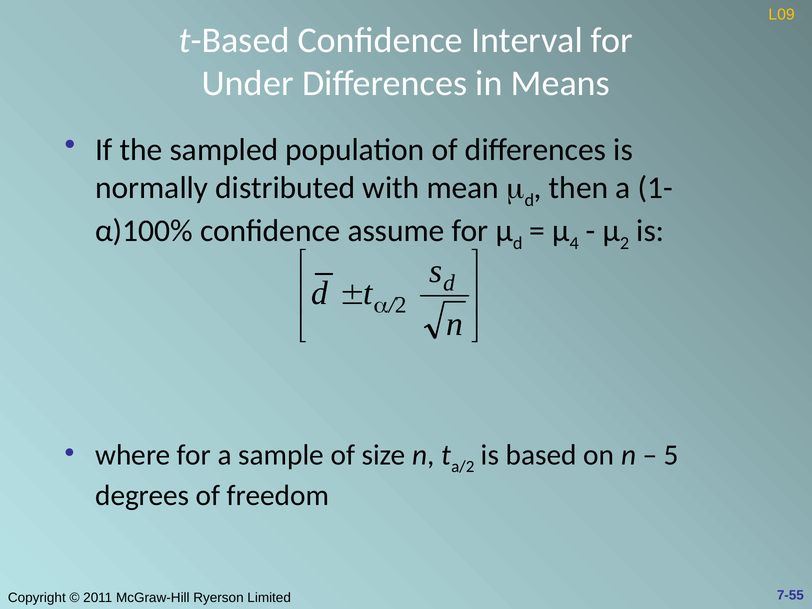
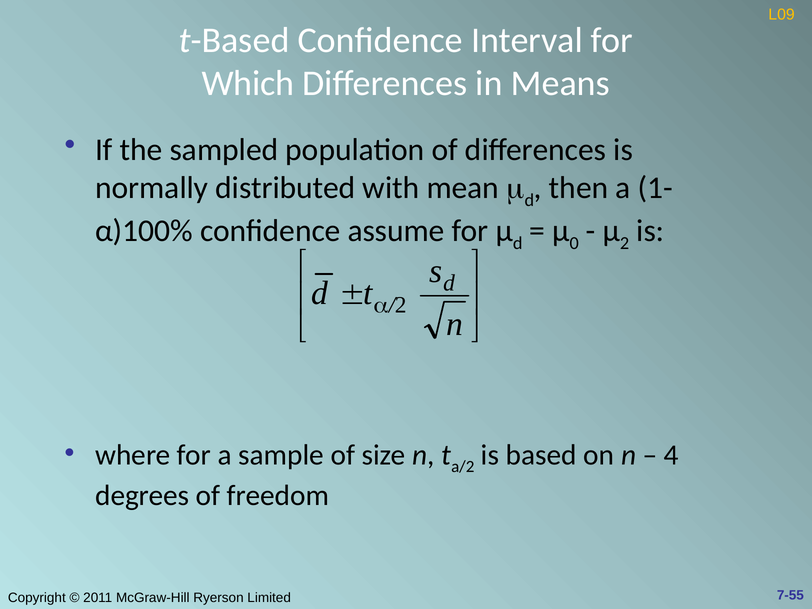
Under: Under -> Which (248, 84)
4: 4 -> 0 (574, 243)
5: 5 -> 4 (671, 455)
